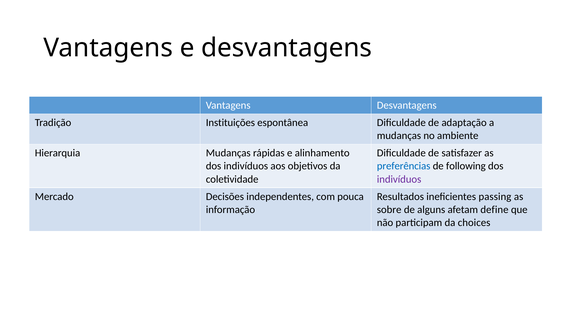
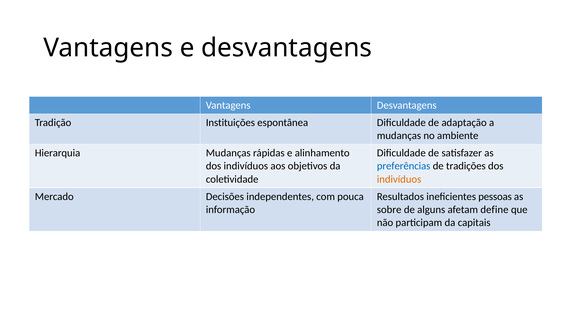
following: following -> tradições (466, 166)
indivíduos colour: purple -> orange (399, 179)
passing: passing -> pessoas (495, 196)
choices: choices -> capitais (474, 222)
